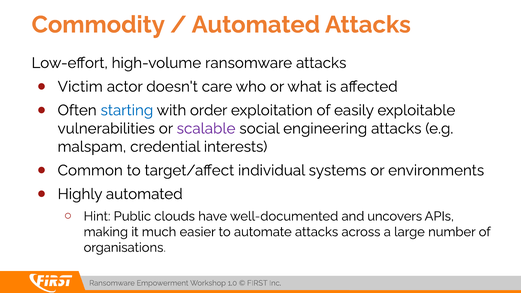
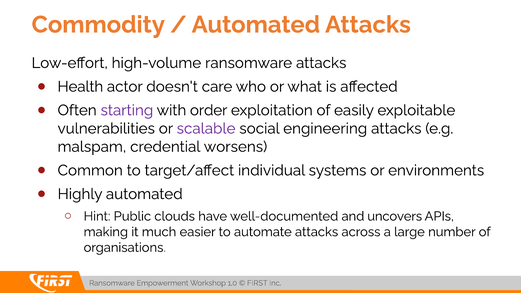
Victim: Victim -> Health (80, 87)
starting colour: blue -> purple (127, 110)
interests: interests -> worsens (236, 147)
